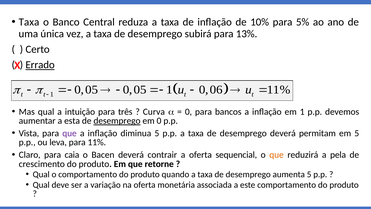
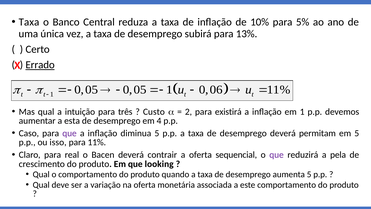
Curva: Curva -> Custo (154, 112)
0: 0 -> 2 (188, 112)
bancos: bancos -> existirá (228, 112)
desemprego underline: present -> none (117, 121)
em 0: 0 -> 4 (159, 121)
Vista: Vista -> Caso (29, 133)
leva: leva -> isso (58, 142)
caia: caia -> real (72, 155)
que colour: orange -> purple (277, 155)
retorne: retorne -> looking (159, 164)
